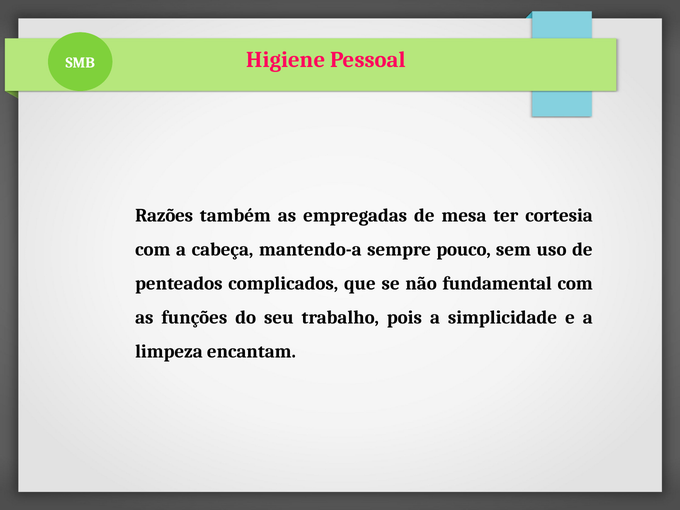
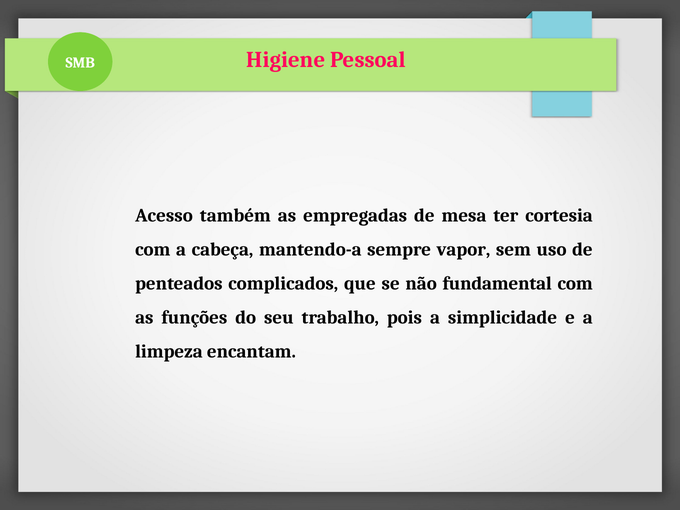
Razões: Razões -> Acesso (164, 215)
pouco: pouco -> vapor (463, 249)
